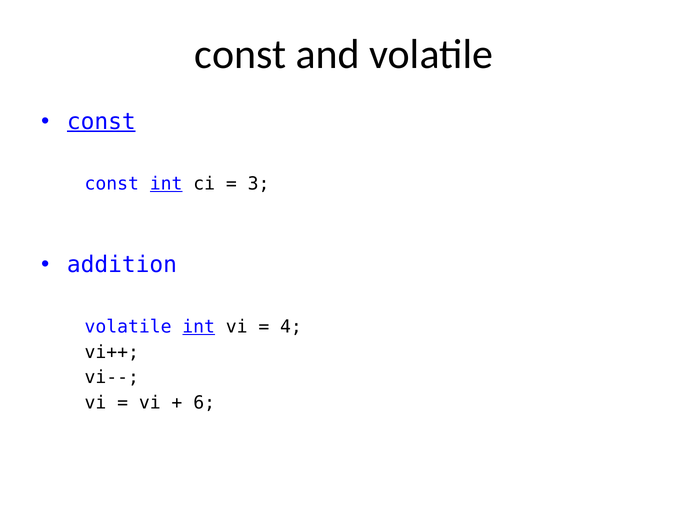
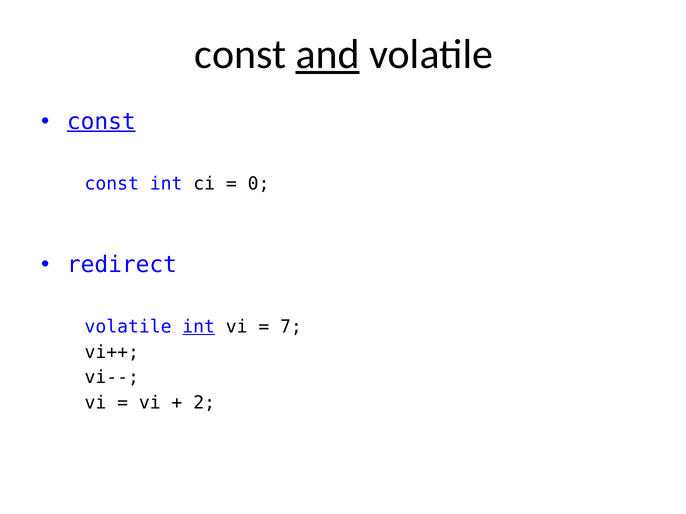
and underline: none -> present (328, 55)
int underline: present -> none (166, 184)
3: 3 -> 0 (259, 184)
addition: addition -> redirect (122, 265)
4: 4 -> 7 (291, 327)
6: 6 -> 2 (204, 403)
